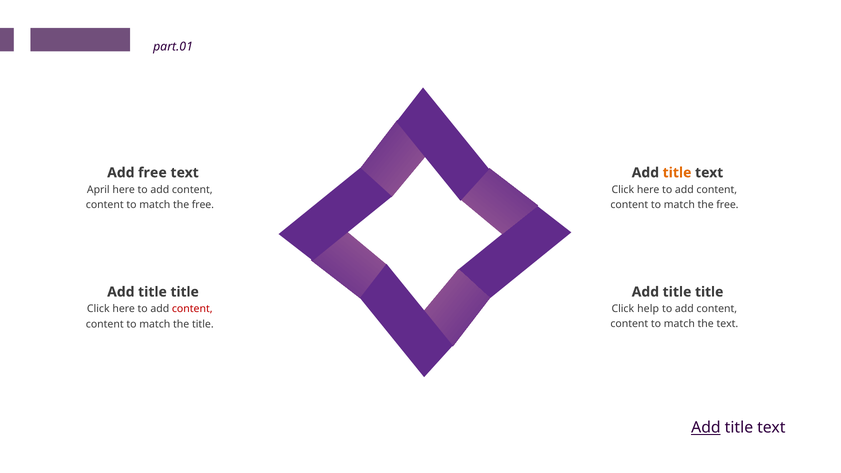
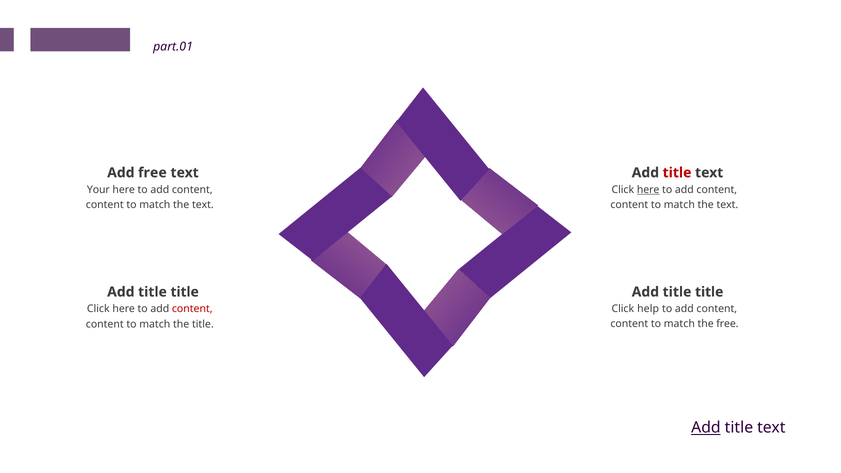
title colour: orange -> red (677, 173)
April: April -> Your (98, 190)
here underline: none -> present (648, 190)
free: free -> text (203, 205)
free: free -> text (727, 205)
the text: text -> free (727, 324)
